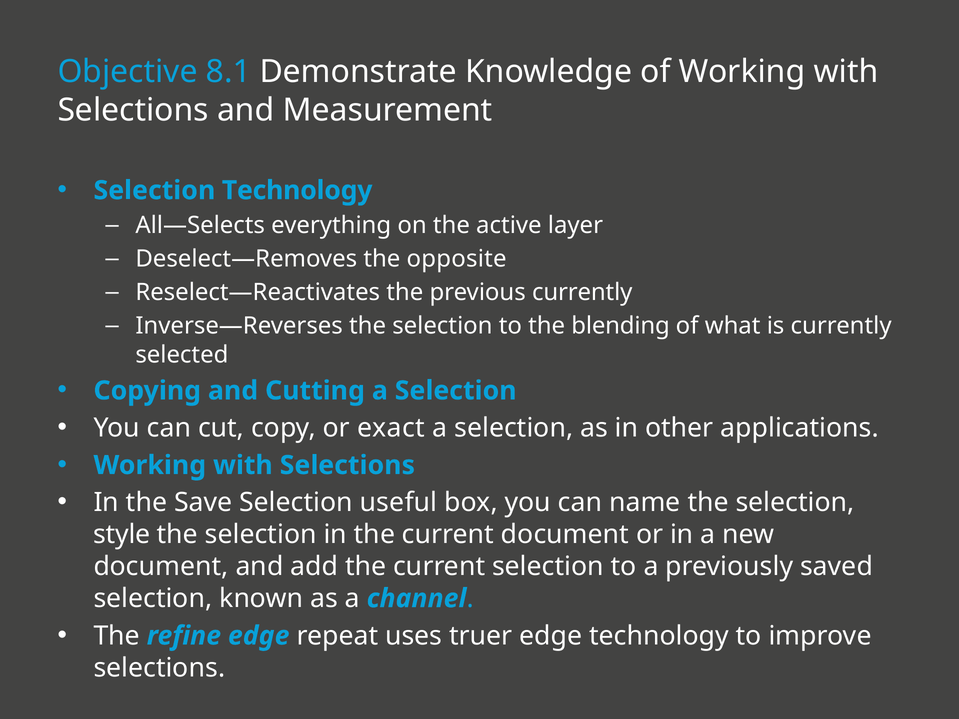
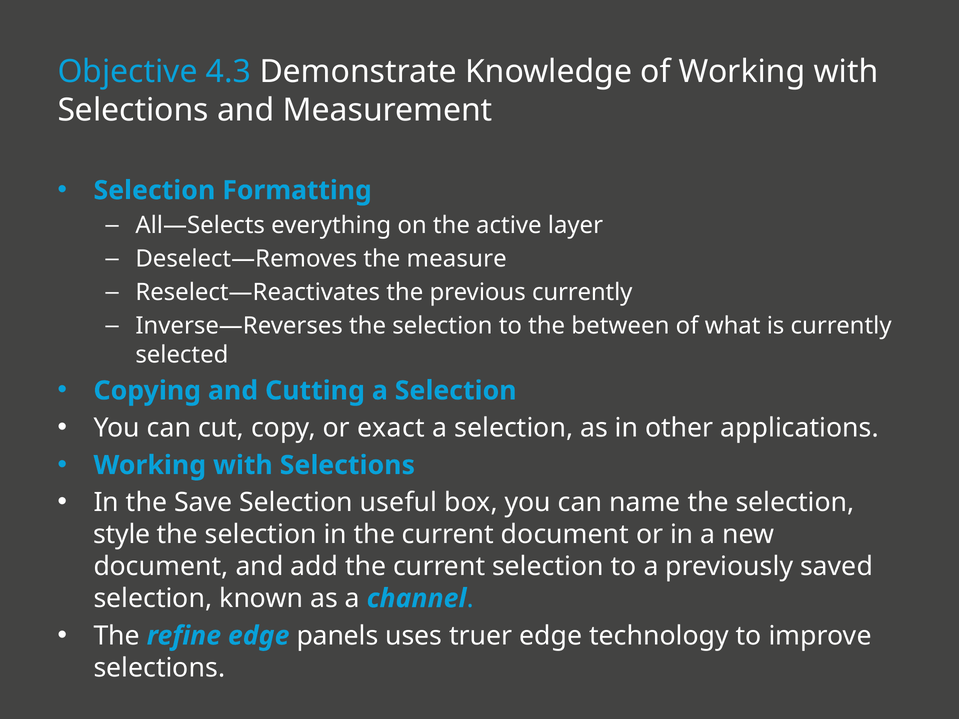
8.1: 8.1 -> 4.3 (229, 72)
Selection Technology: Technology -> Formatting (297, 190)
opposite: opposite -> measure (457, 259)
blending: blending -> between (620, 326)
repeat: repeat -> panels (337, 636)
